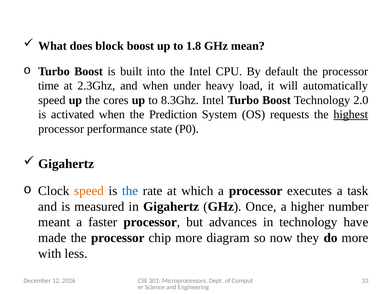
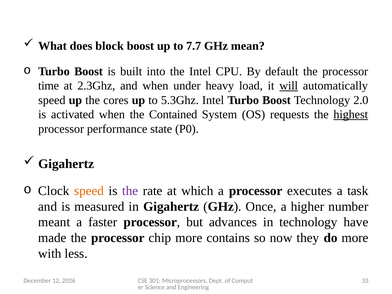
1.8: 1.8 -> 7.7 (194, 46)
will underline: none -> present (289, 86)
8.3Ghz: 8.3Ghz -> 5.3Ghz (180, 100)
Prediction: Prediction -> Contained (173, 114)
the colour: blue -> purple (130, 191)
diagram: diagram -> contains (228, 238)
